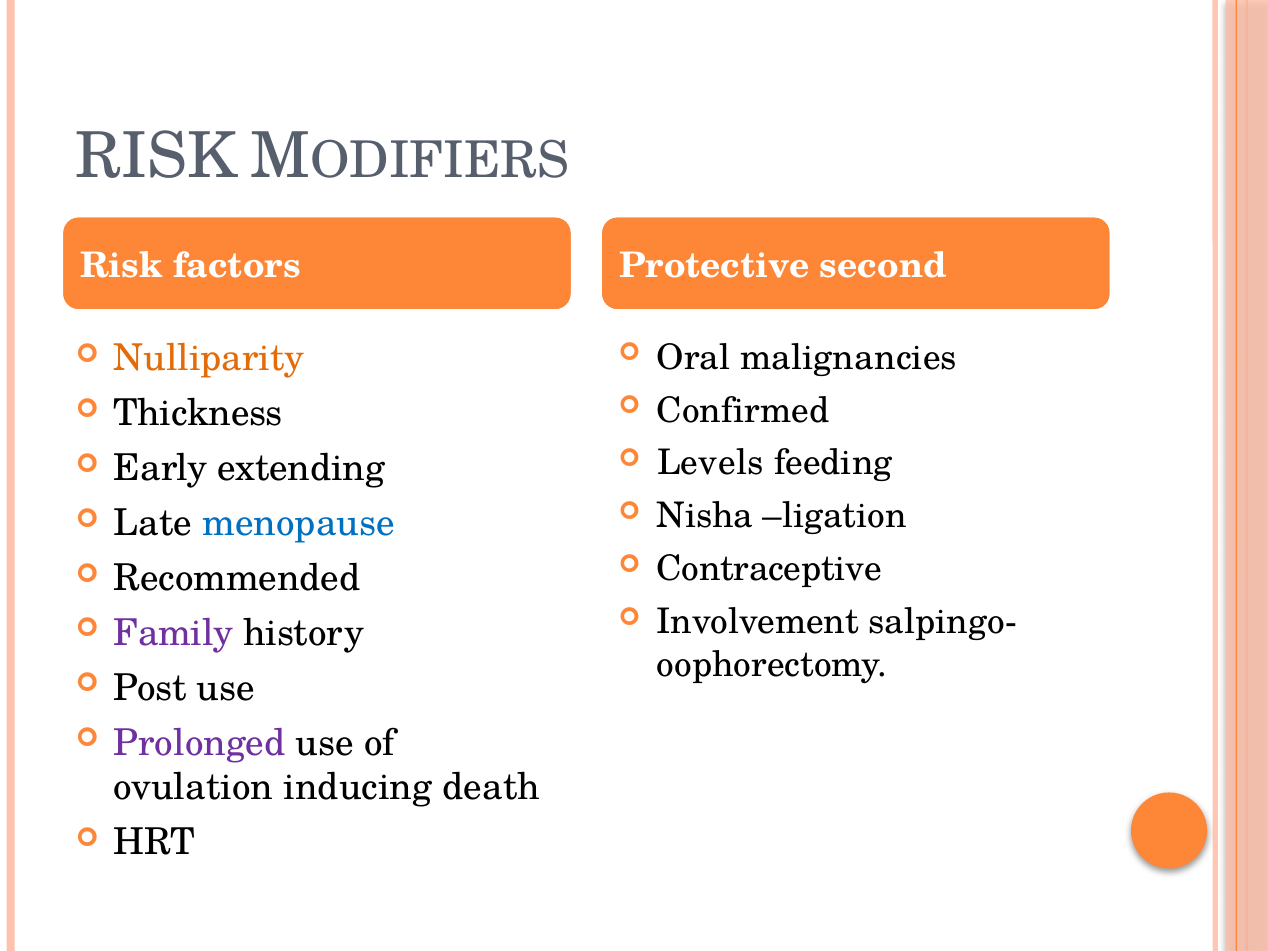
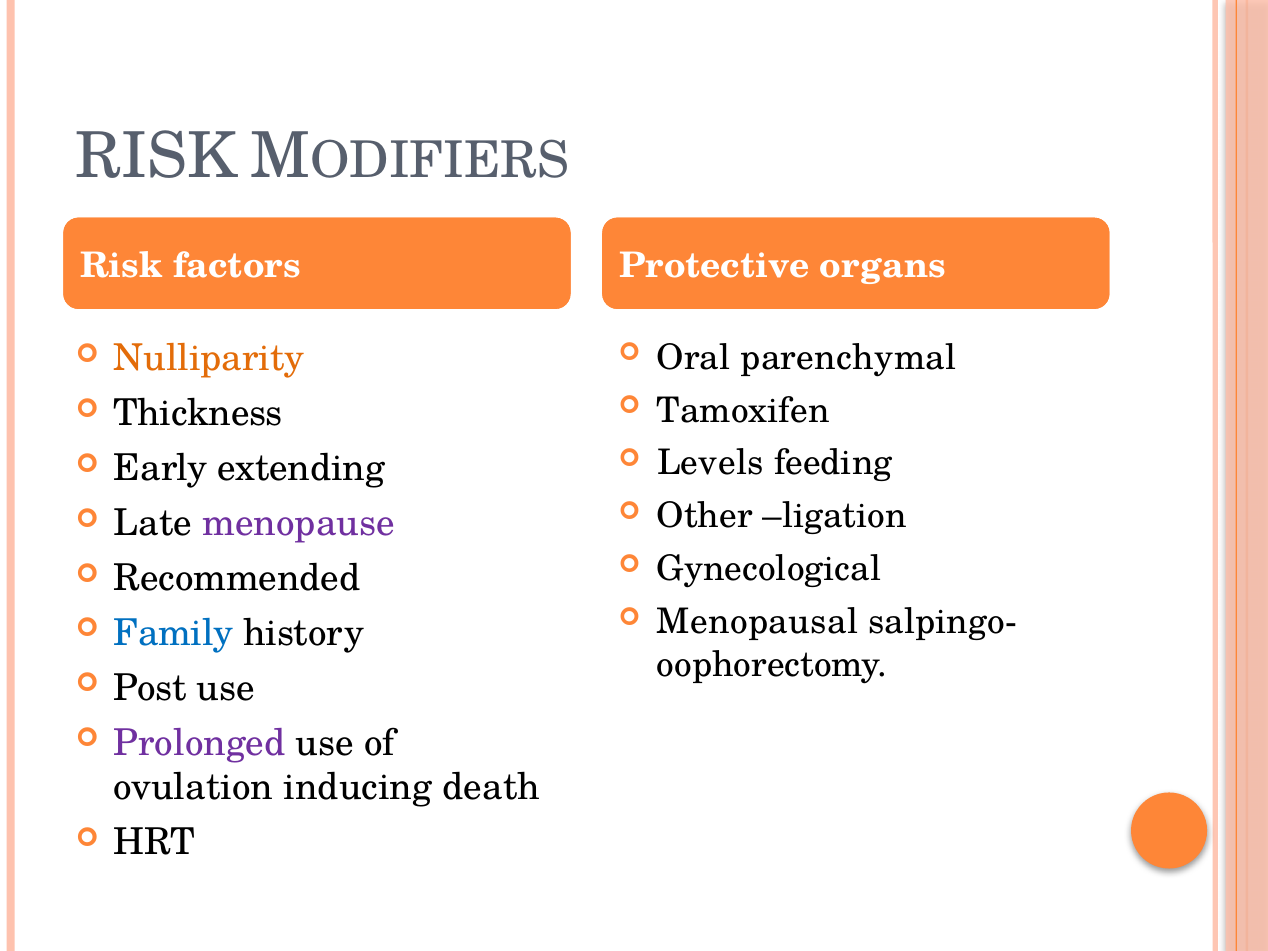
second: second -> organs (883, 266)
malignancies: malignancies -> parenchymal (849, 357)
Confirmed: Confirmed -> Tamoxifen (743, 410)
Nisha: Nisha -> Other (705, 516)
menopause colour: blue -> purple (299, 523)
Contraceptive: Contraceptive -> Gynecological (769, 569)
Involvement: Involvement -> Menopausal (758, 622)
Family colour: purple -> blue (173, 633)
